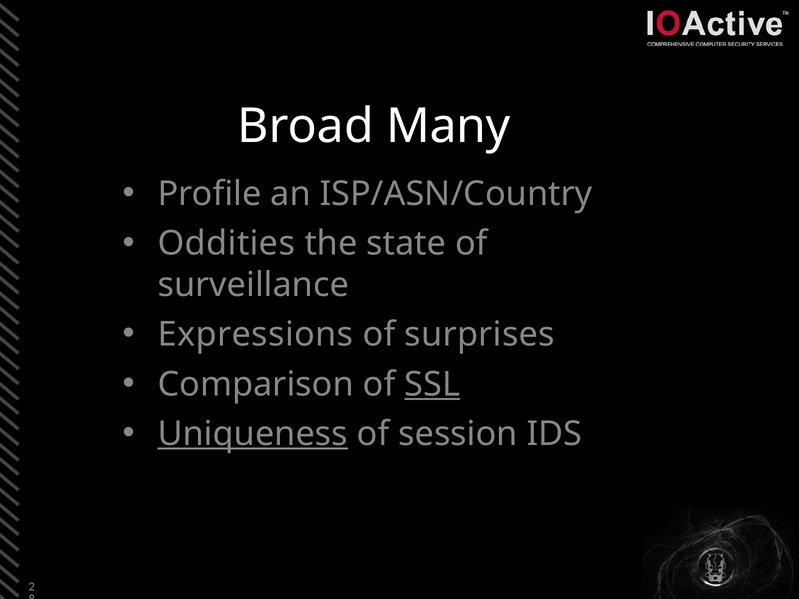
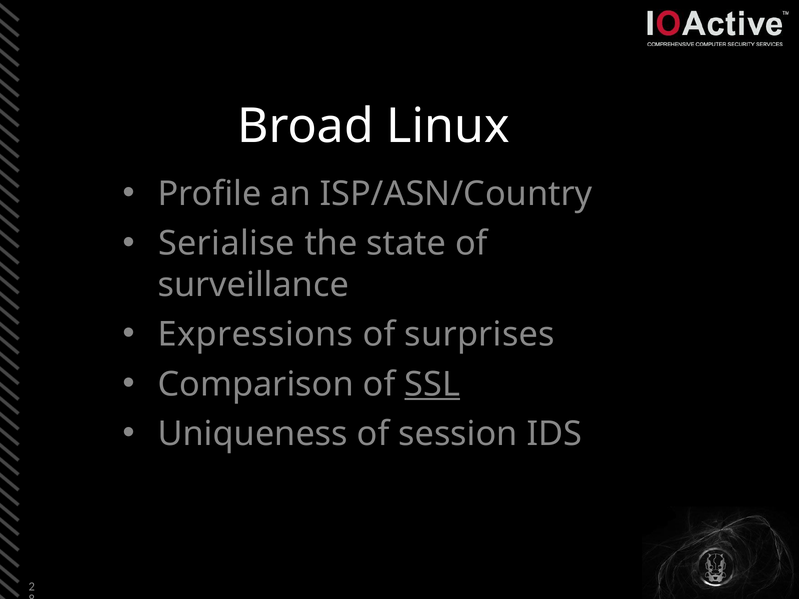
Many: Many -> Linux (448, 126)
Oddities: Oddities -> Serialise (226, 244)
Uniqueness underline: present -> none (253, 434)
